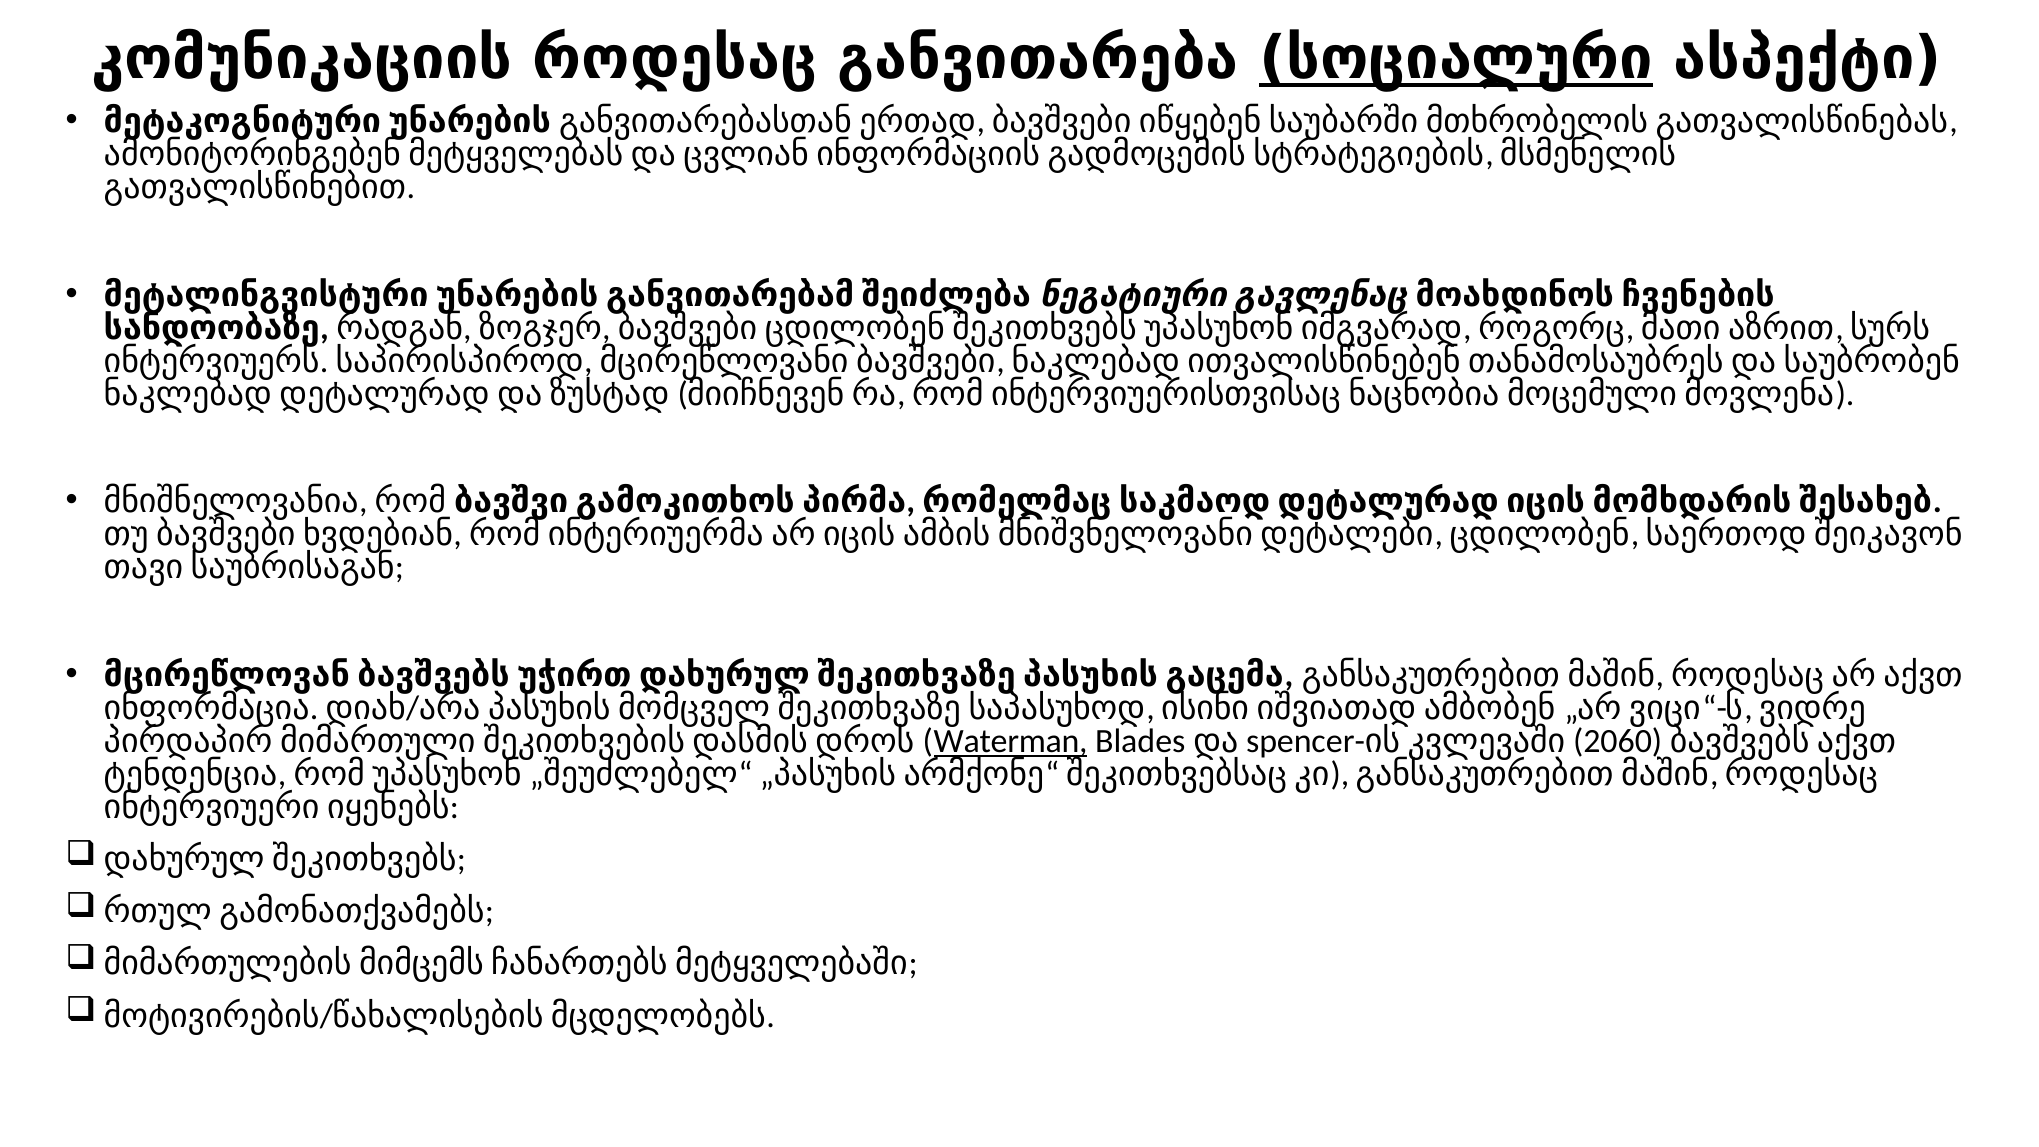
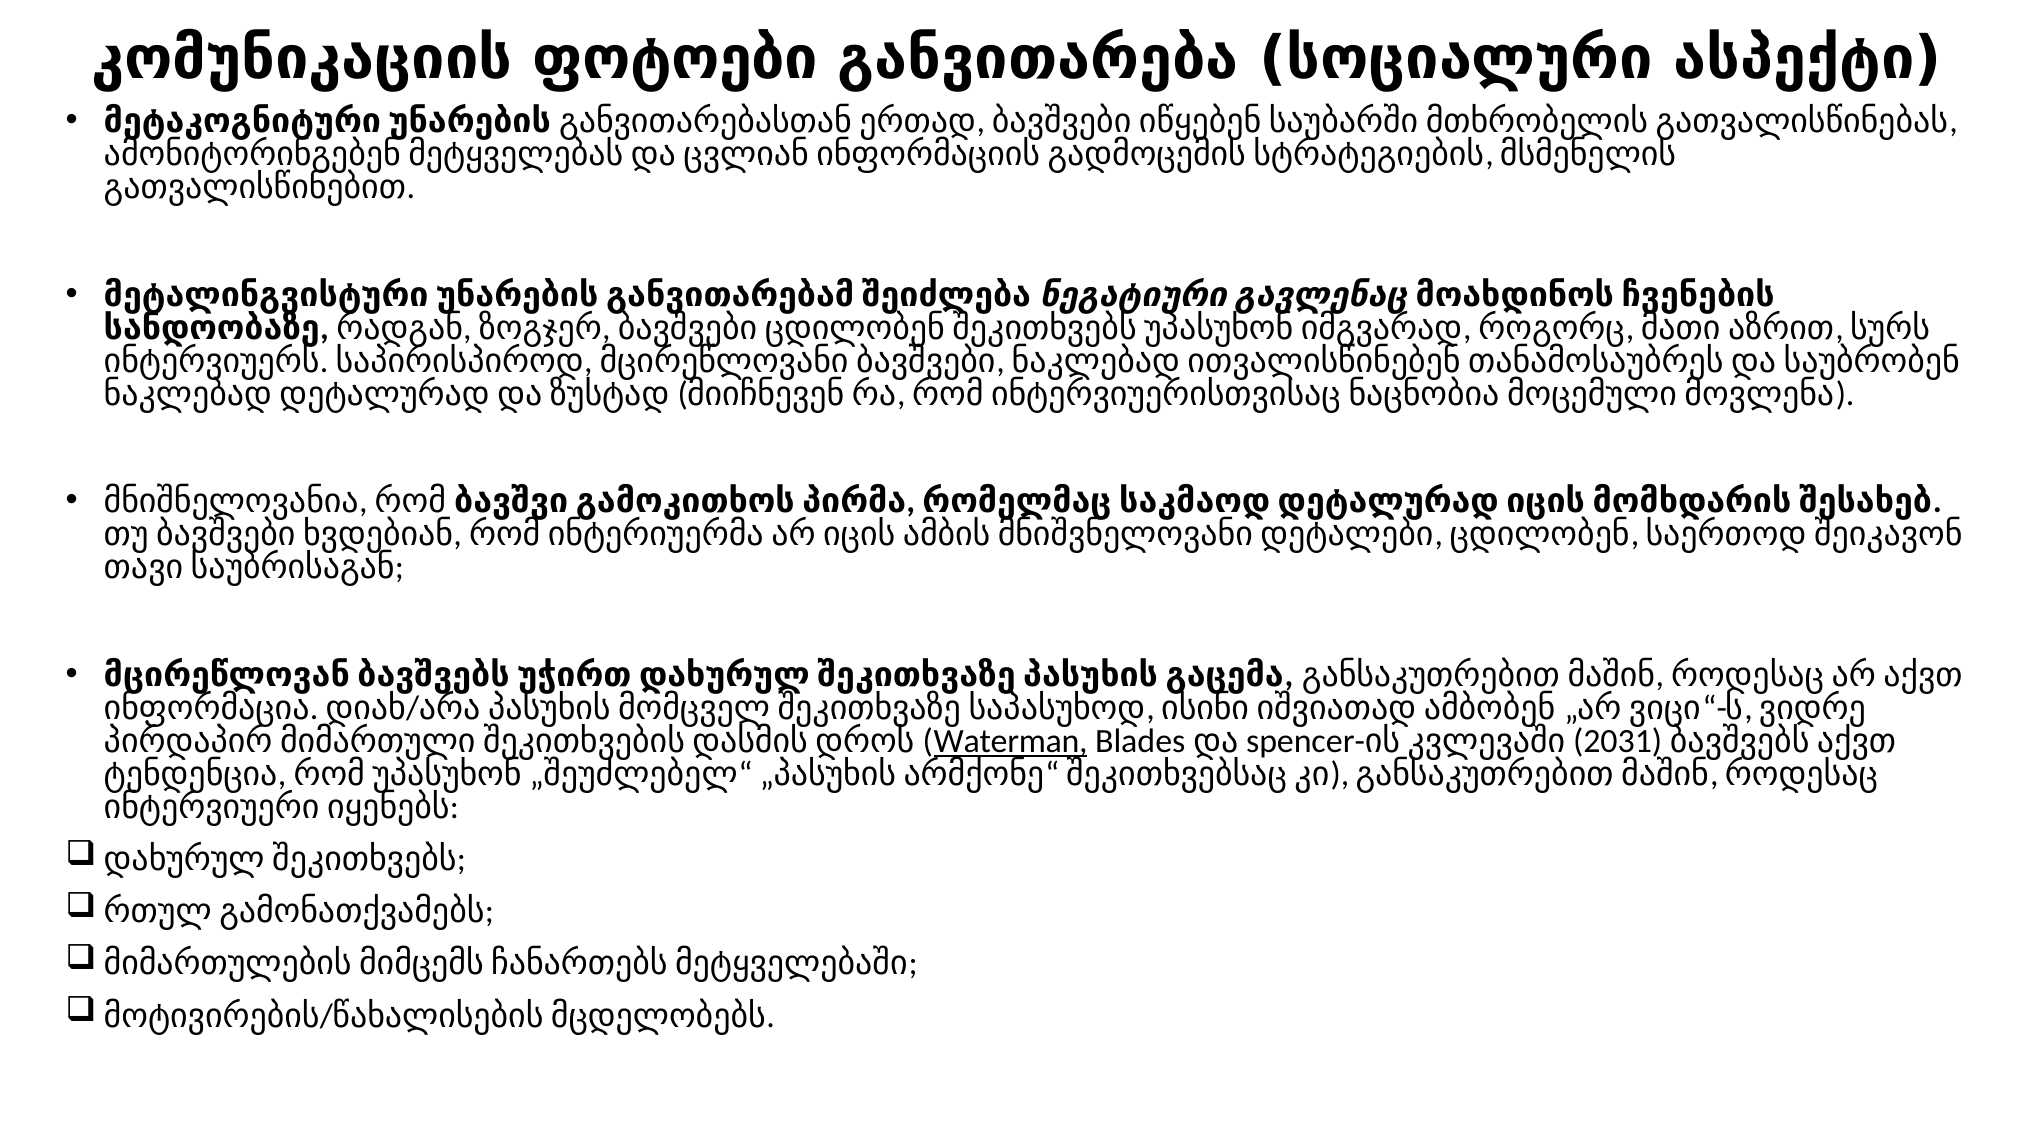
კომუნიკაციის როდესაც: როდესაც -> ფოტოები (675, 59)
სოციალური underline: present -> none (1456, 59)
2060: 2060 -> 2031 (1618, 741)
